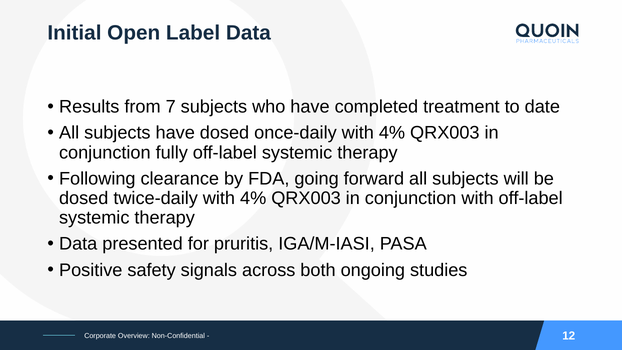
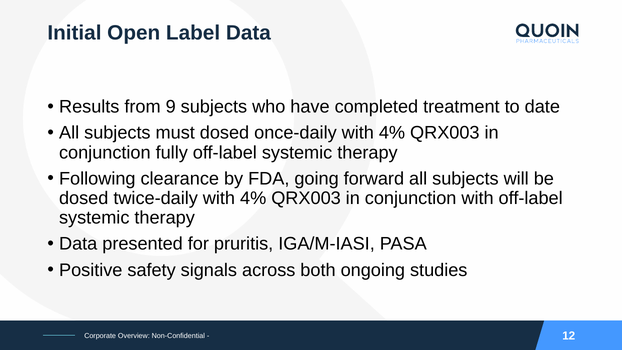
7: 7 -> 9 (171, 107)
subjects have: have -> must (175, 133)
